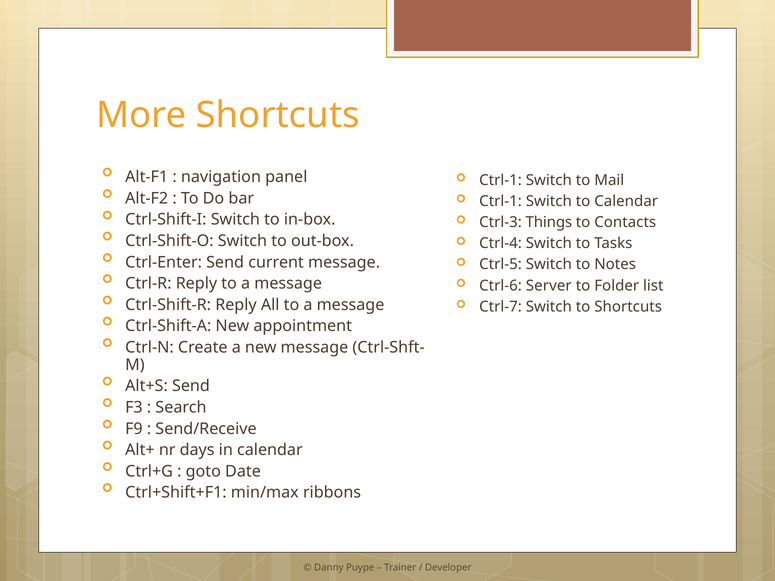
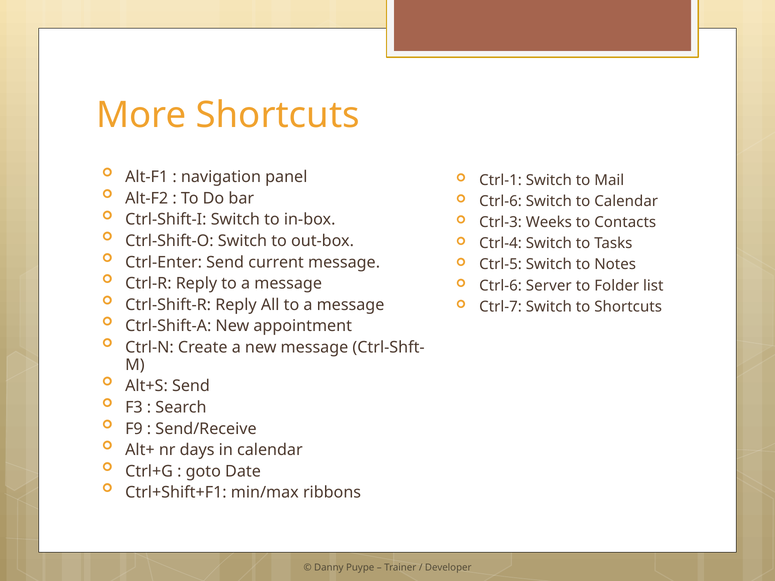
Ctrl-1: Ctrl-1 -> Ctrl-6 (501, 201)
Things: Things -> Weeks (549, 222)
